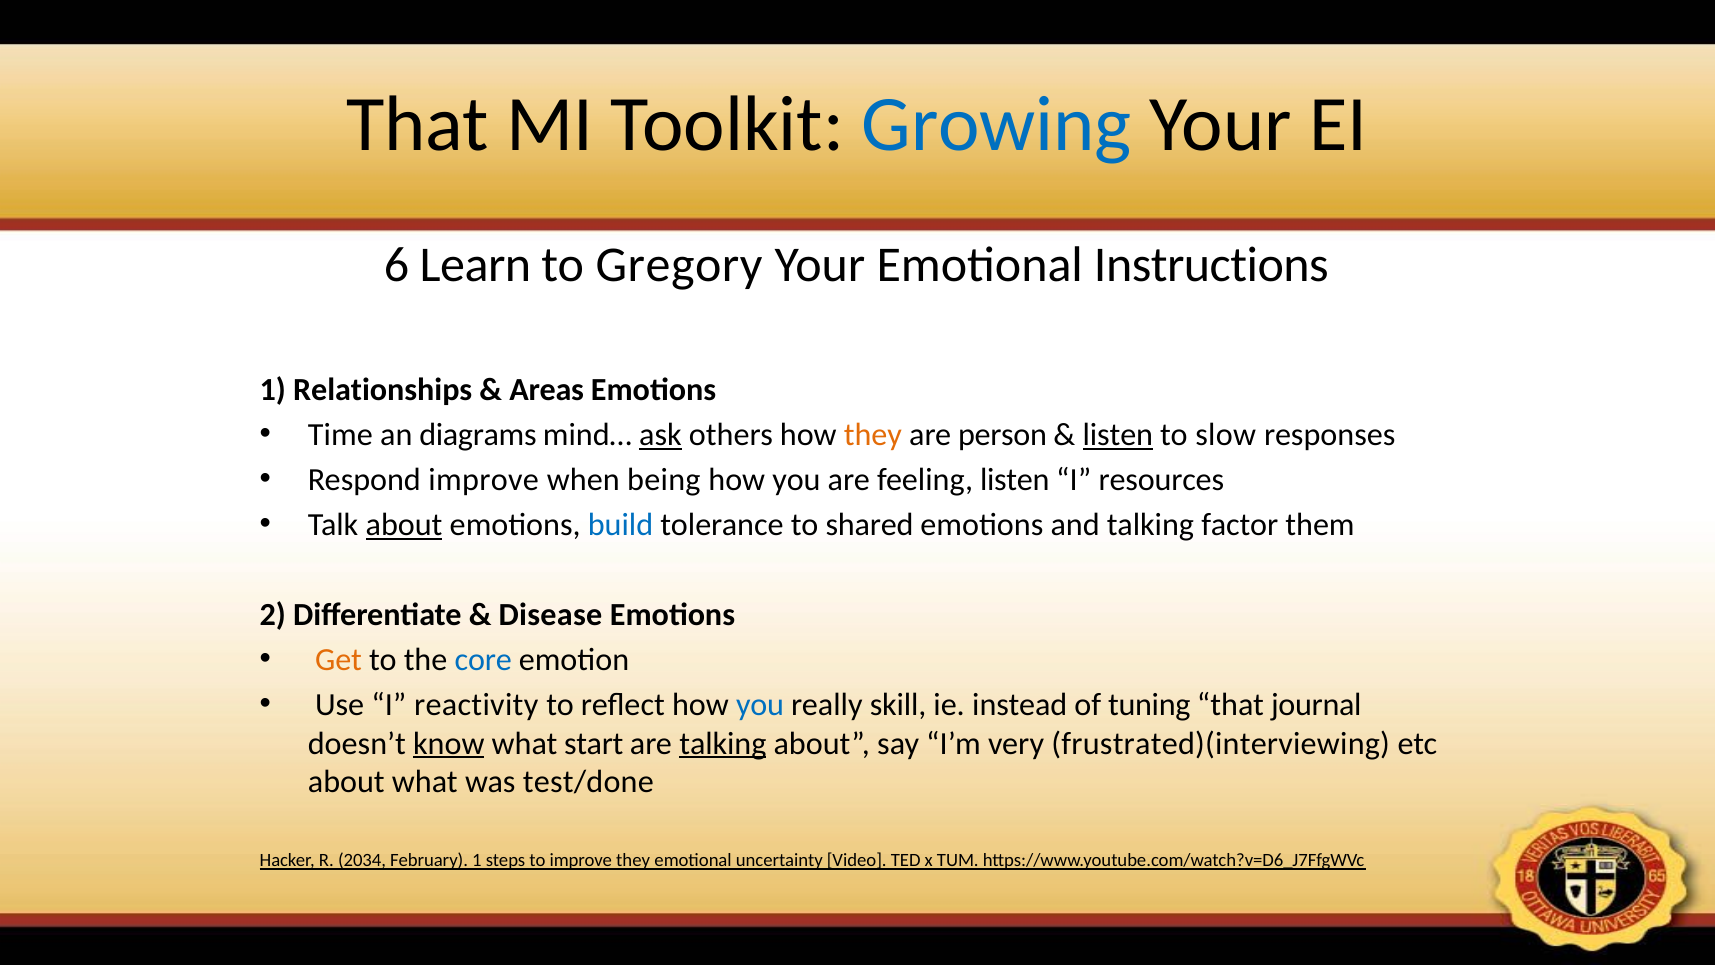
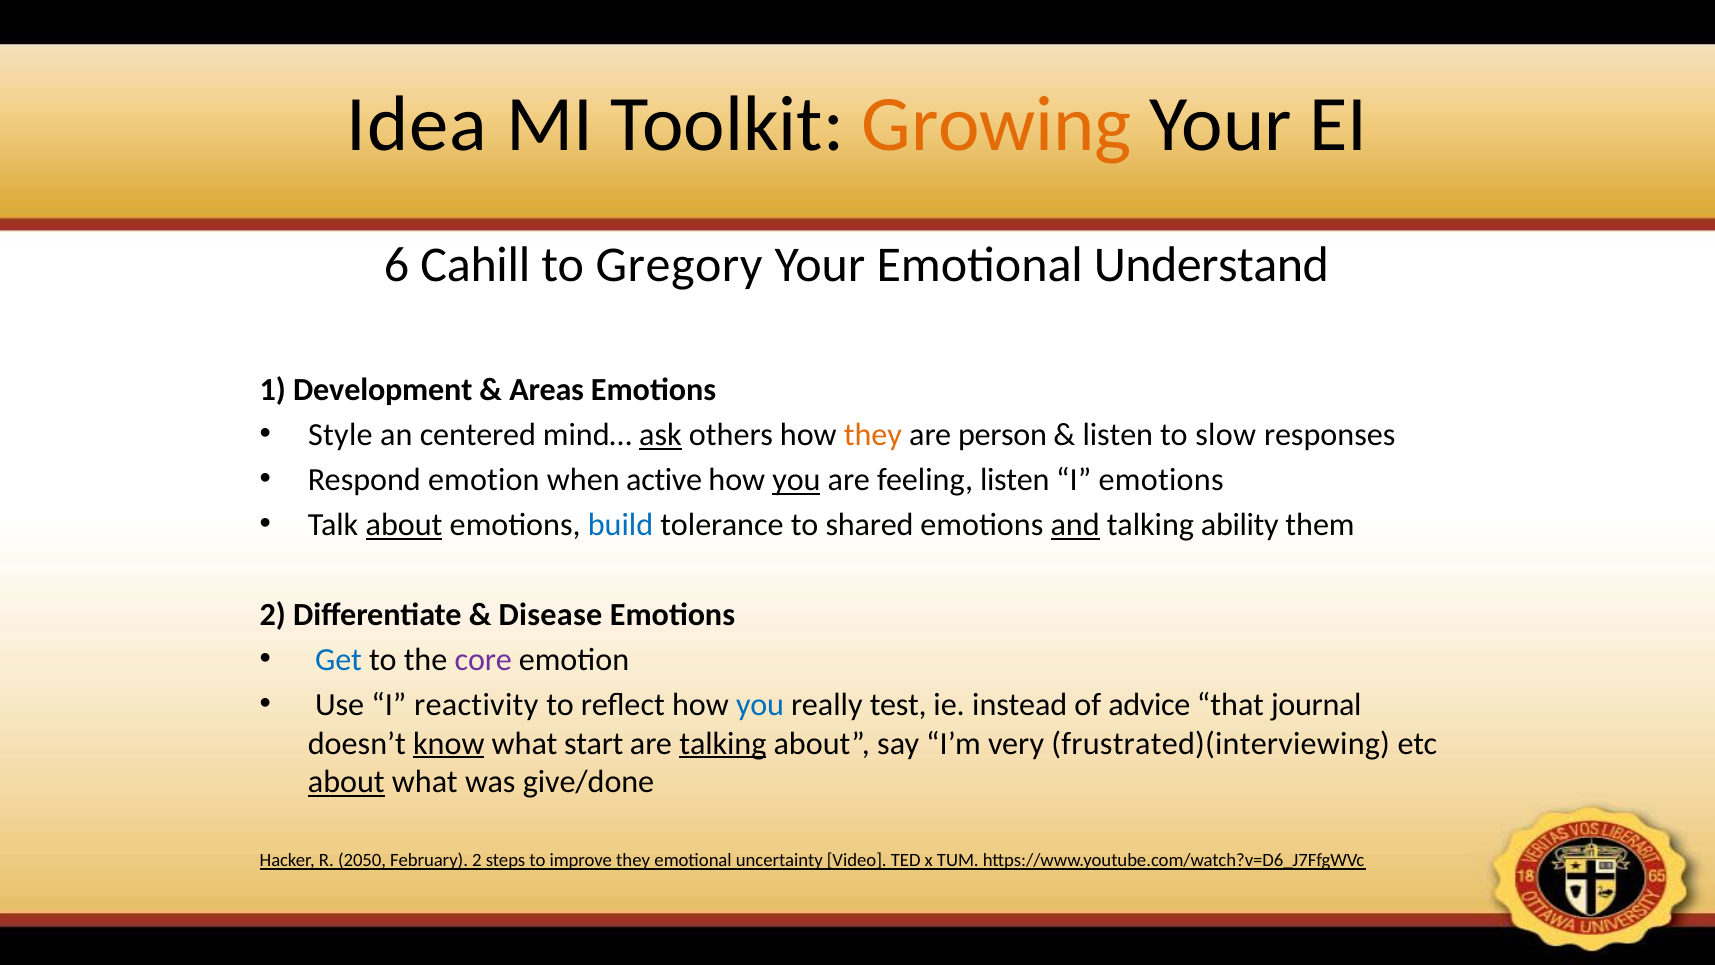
That: That -> Idea (417, 125)
Growing colour: blue -> orange (997, 125)
Learn: Learn -> Cahill (475, 265)
Instructions: Instructions -> Understand (1211, 265)
Relationships: Relationships -> Development (383, 390)
Time: Time -> Style (340, 435)
diagrams: diagrams -> centered (478, 435)
listen underline: present -> none (1118, 435)
Respond improve: improve -> emotion (484, 480)
being: being -> active (664, 480)
you underline: none -> present (796, 480)
I resources: resources -> emotions (1161, 480)
and underline: none -> present (1075, 525)
factor: factor -> ability (1240, 525)
Get colour: orange -> blue (338, 660)
core colour: blue -> purple (483, 660)
skill: skill -> test (898, 705)
tuning: tuning -> advice (1149, 705)
about underline: none -> present (346, 782)
test/done: test/done -> give/done (589, 782)
2034: 2034 -> 2050 (362, 860)
February 1: 1 -> 2 (477, 860)
